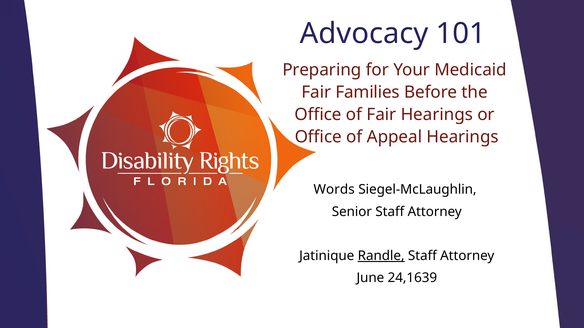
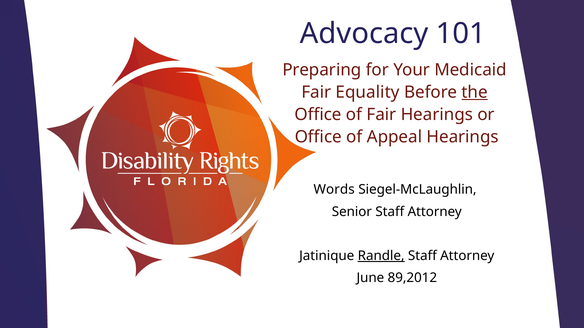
Families: Families -> Equality (368, 92)
the underline: none -> present (475, 92)
24,1639: 24,1639 -> 89,2012 (412, 278)
